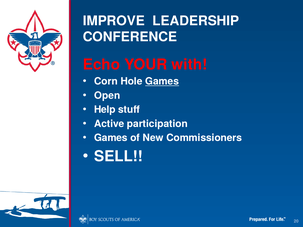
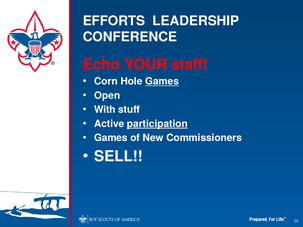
IMPROVE: IMPROVE -> EFFORTS (114, 21)
with: with -> staff (190, 65)
Help: Help -> With (105, 110)
participation underline: none -> present (157, 124)
